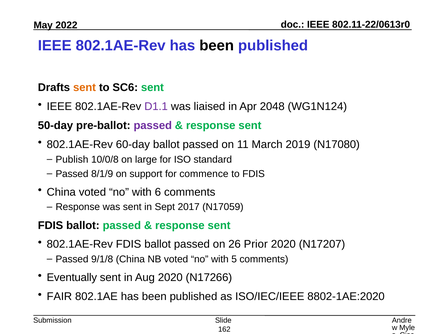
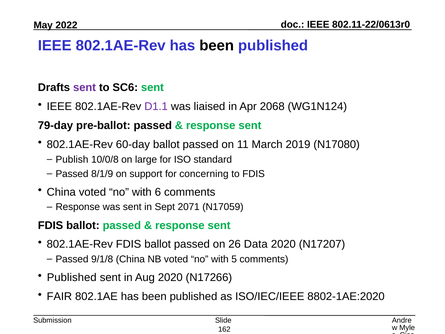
sent colour: orange -> purple (85, 88)
2048: 2048 -> 2068 (272, 106)
50-day: 50-day -> 79-day (55, 125)
passed colour: purple -> black (153, 125)
commence: commence -> concerning (204, 174)
2017: 2017 -> 2071 (189, 207)
Prior: Prior -> Data (256, 244)
Eventually: Eventually -> Published (72, 277)
